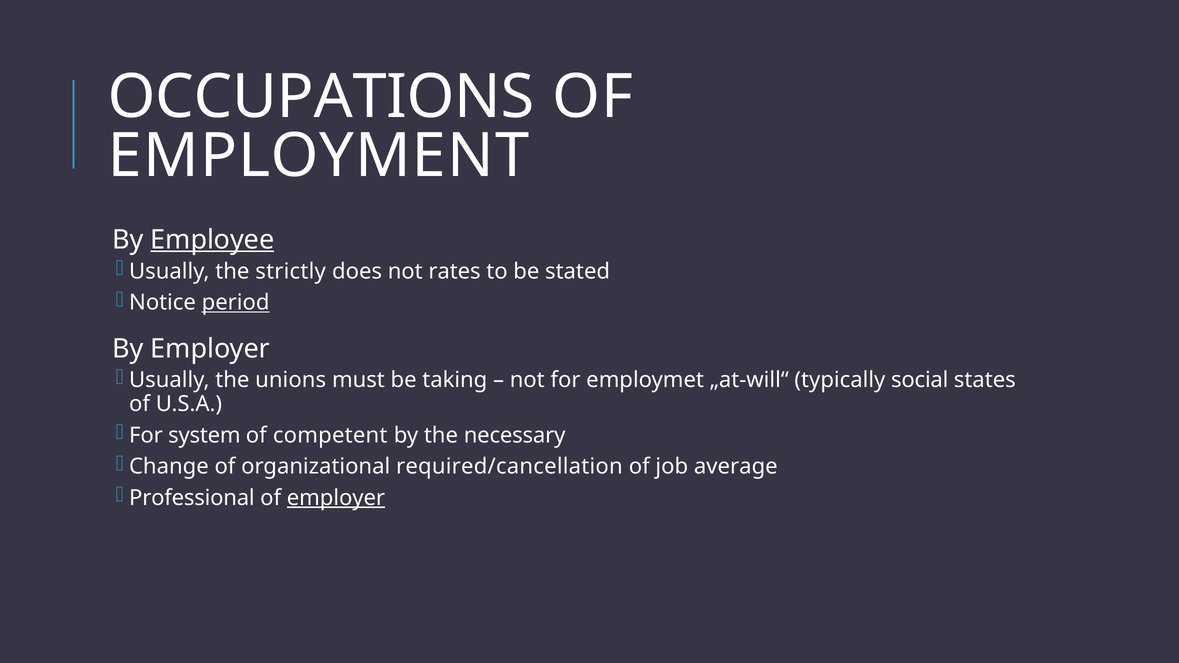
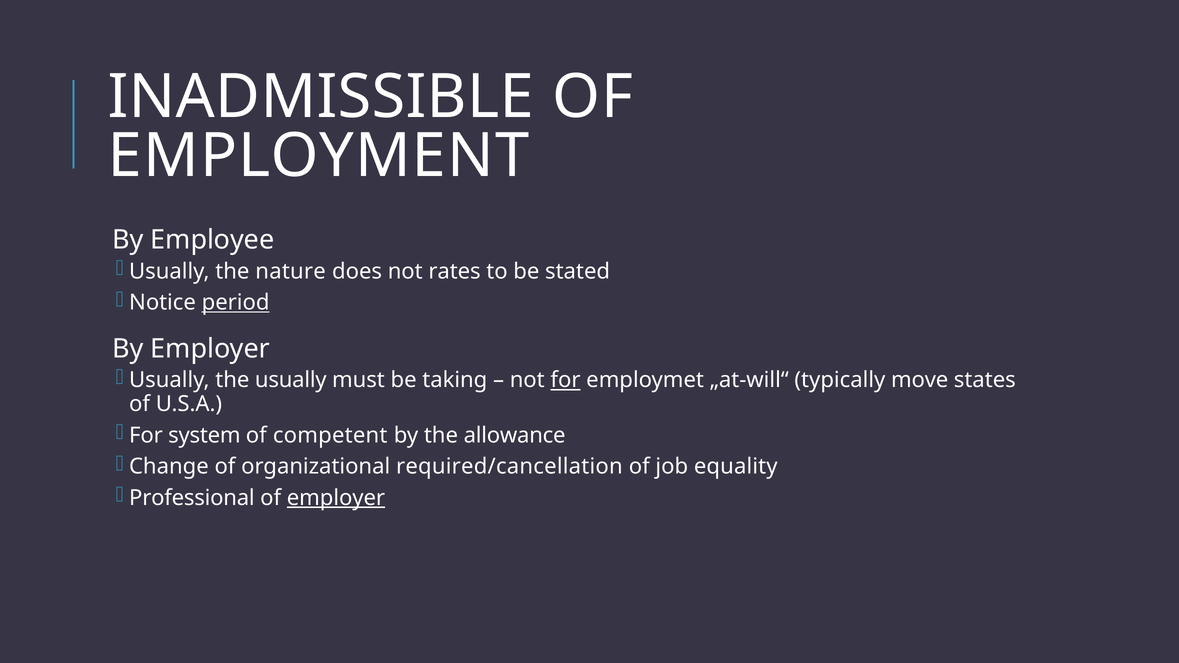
OCCUPATIONS: OCCUPATIONS -> INADMISSIBLE (321, 97)
Employee underline: present -> none (212, 240)
strictly: strictly -> nature (291, 271)
the unions: unions -> usually (291, 380)
for underline: none -> present (565, 380)
social: social -> move (920, 380)
necessary: necessary -> allowance (515, 435)
average: average -> equality (736, 467)
